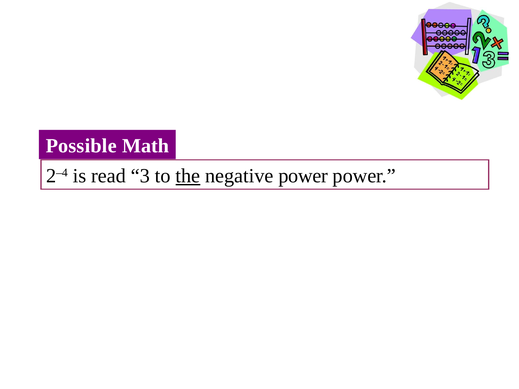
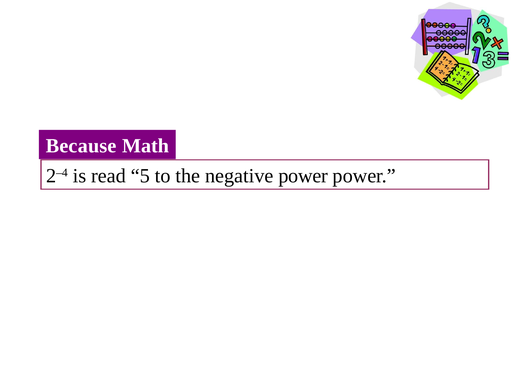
Possible: Possible -> Because (81, 146)
3: 3 -> 5 (140, 176)
the underline: present -> none (188, 176)
